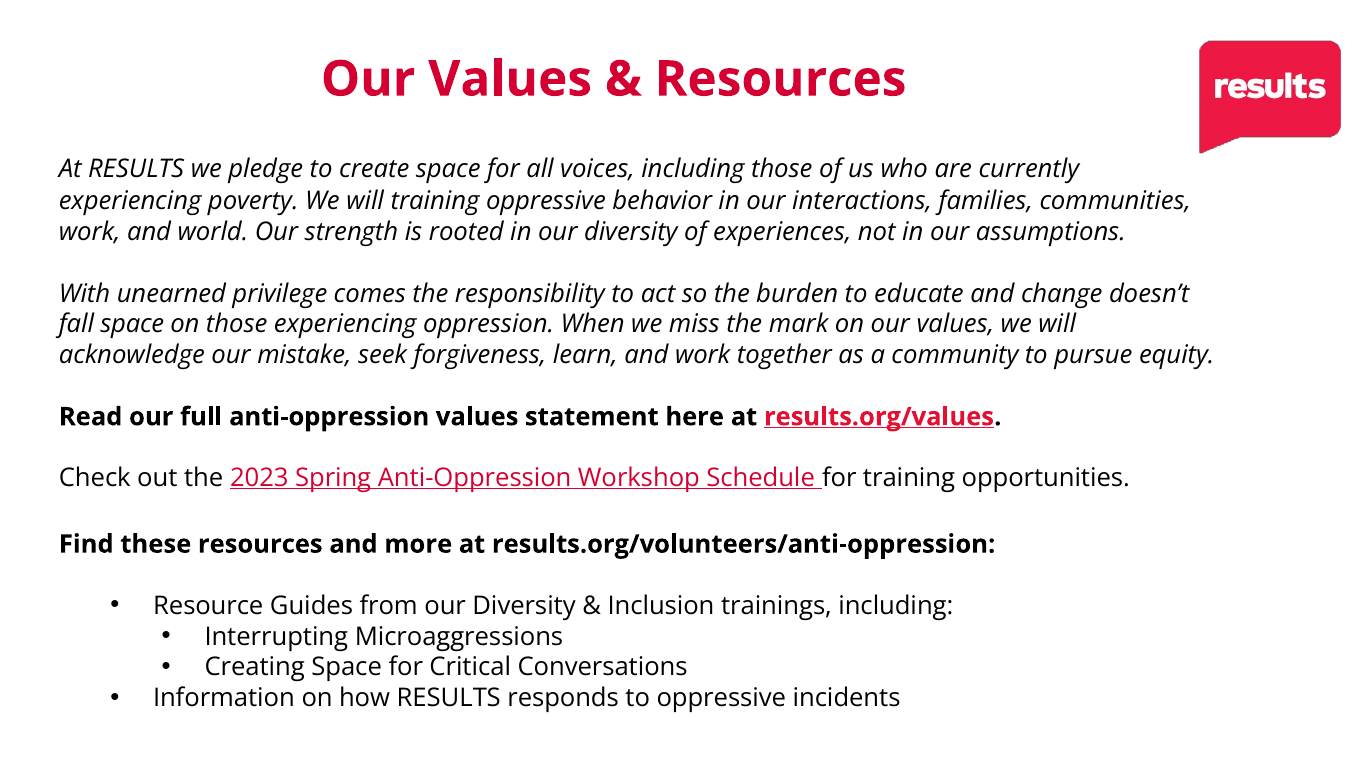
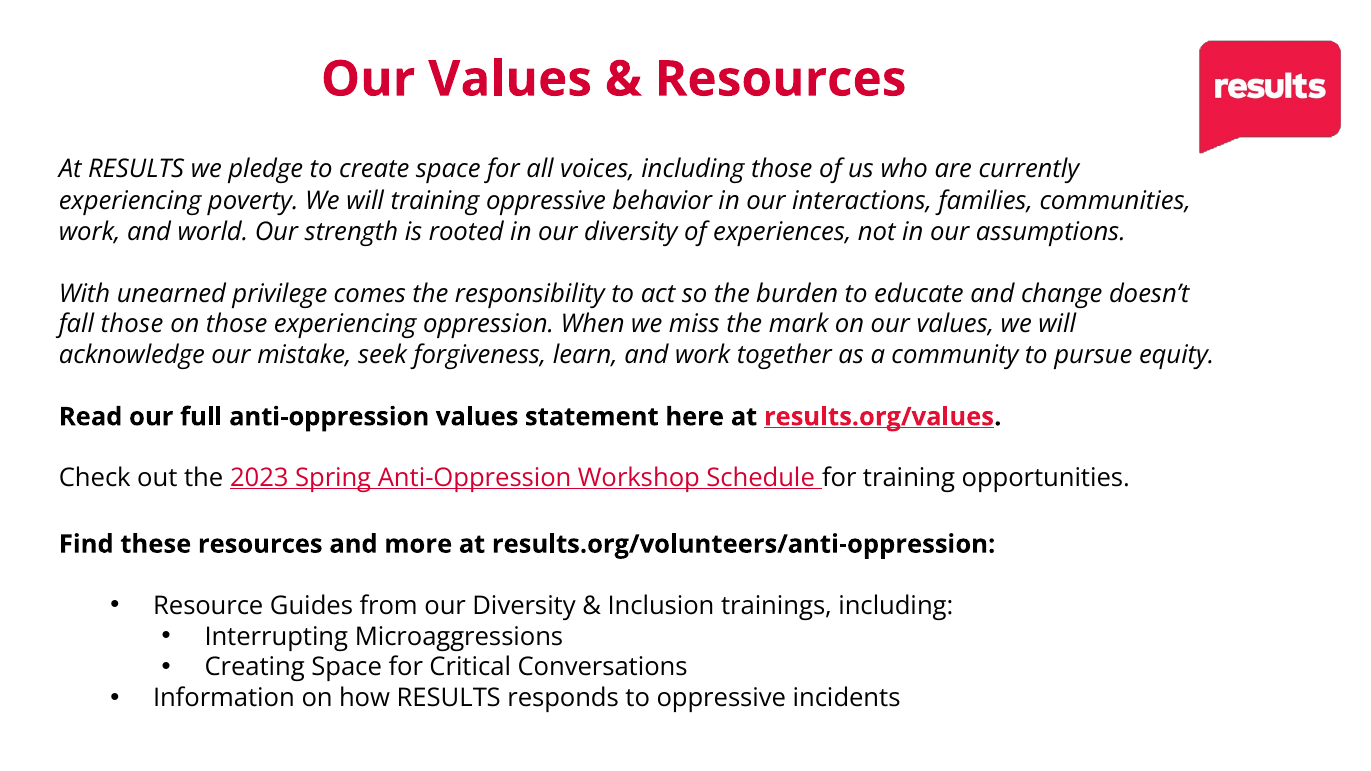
fall space: space -> those (132, 324)
